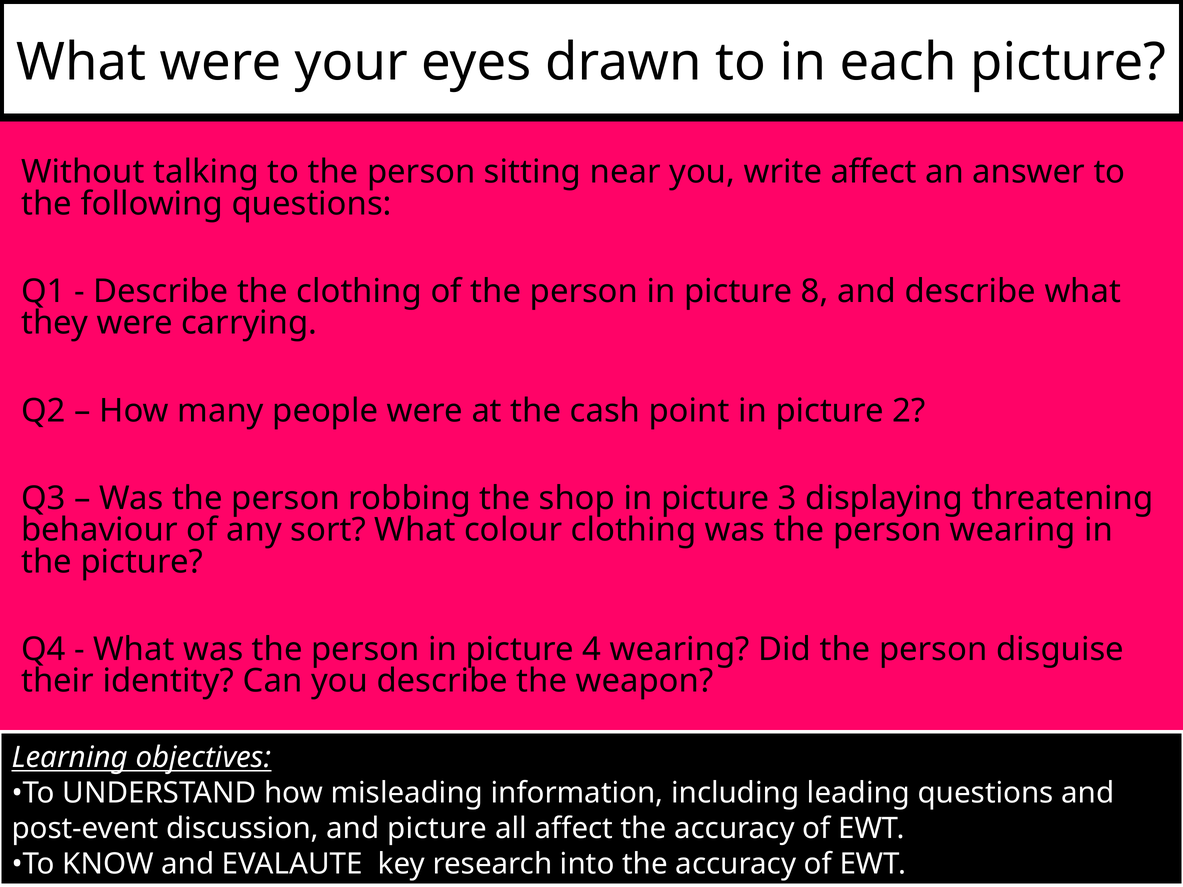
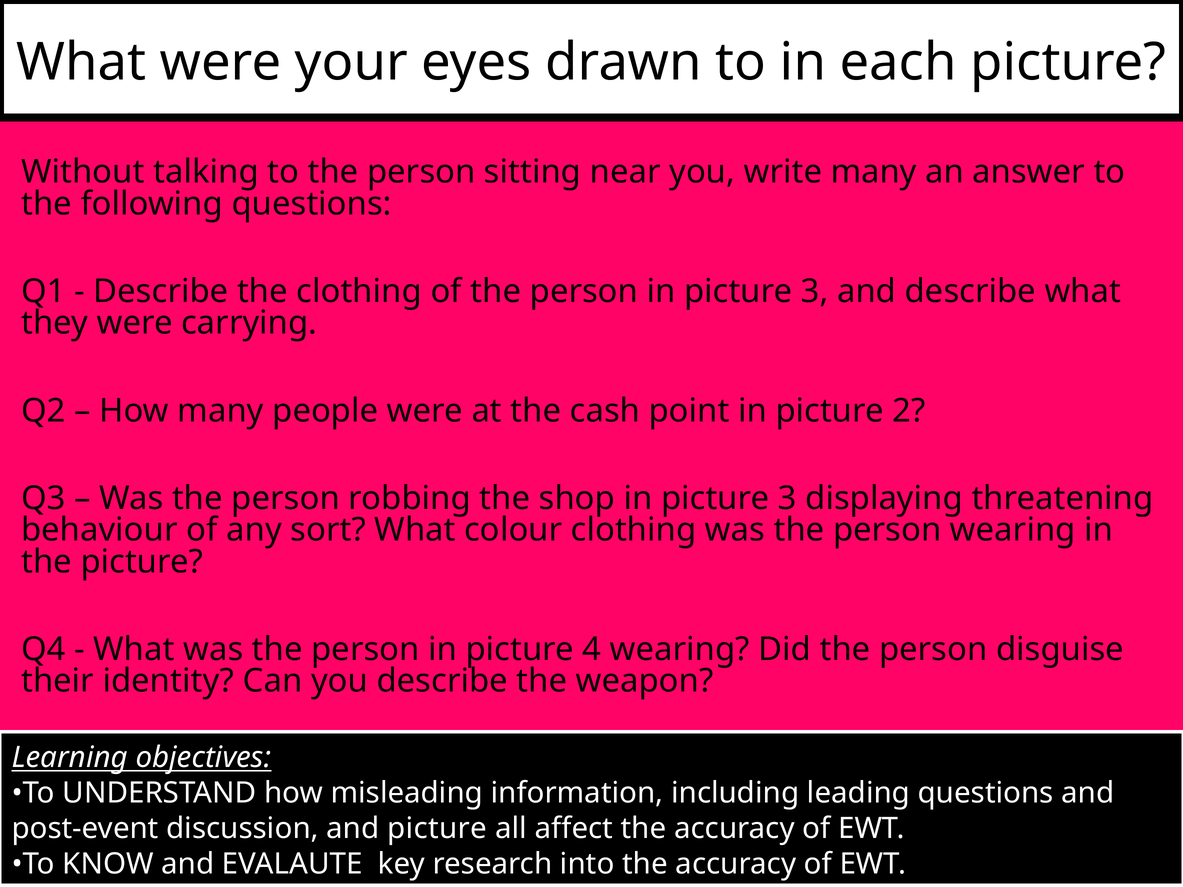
write affect: affect -> many (874, 172)
person in picture 8: 8 -> 3 (815, 292)
